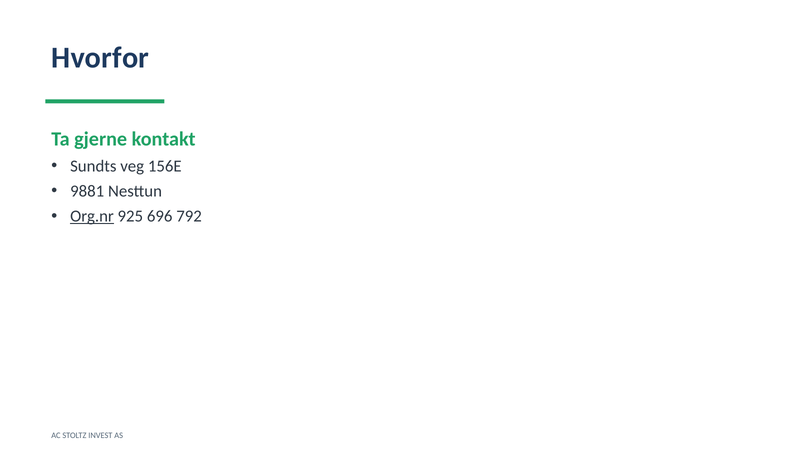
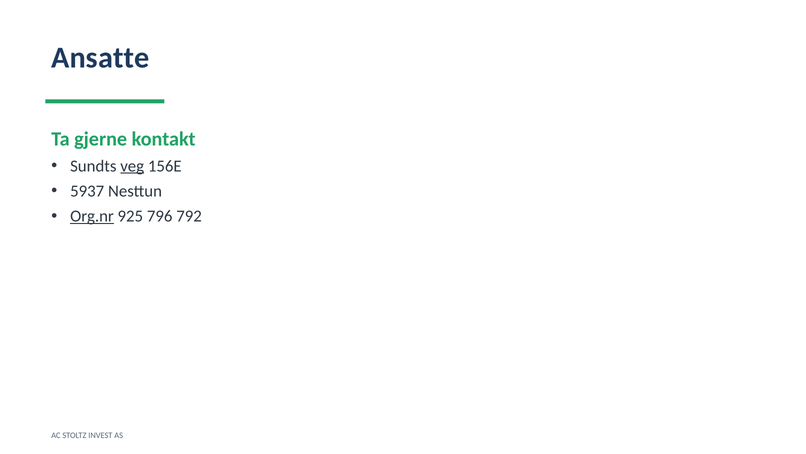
Hvorfor: Hvorfor -> Ansatte (100, 58)
veg underline: none -> present (132, 166)
9881: 9881 -> 5937 (87, 191)
696: 696 -> 796 (160, 216)
